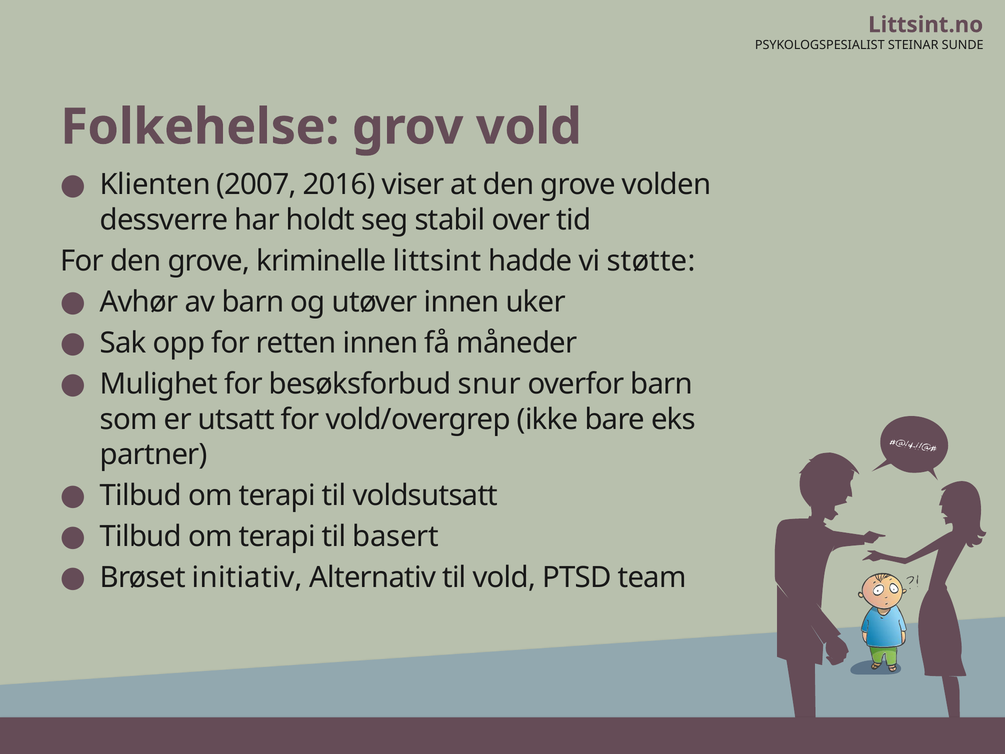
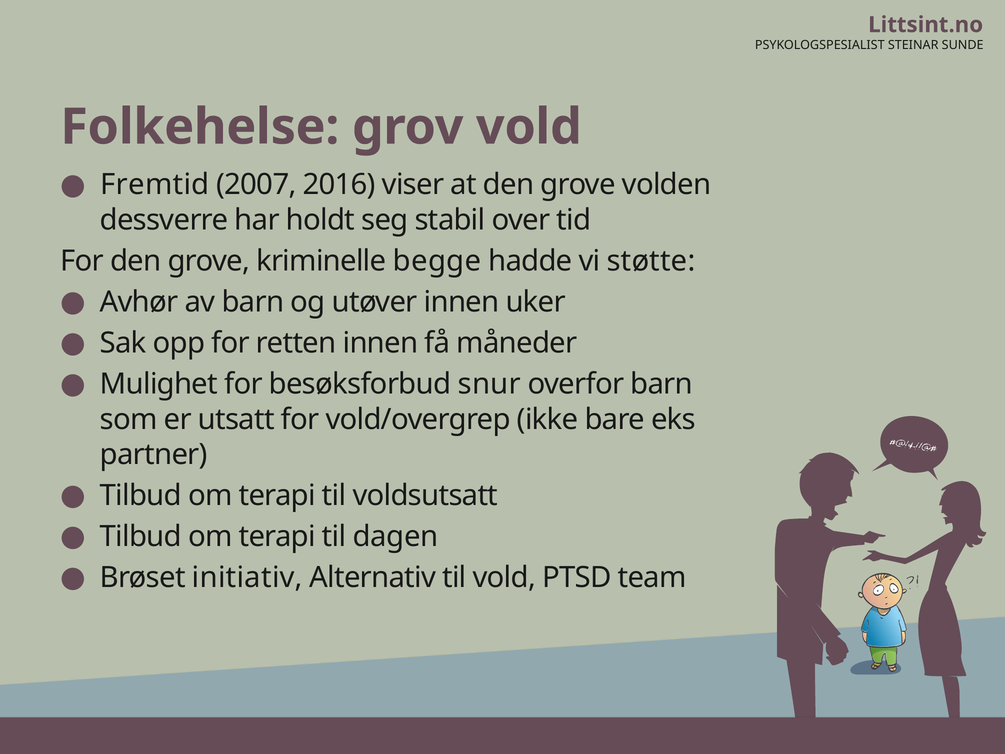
Klienten: Klienten -> Fremtid (155, 185)
littsint: littsint -> begge (437, 261)
basert: basert -> dagen (396, 536)
